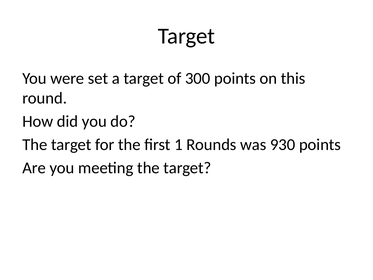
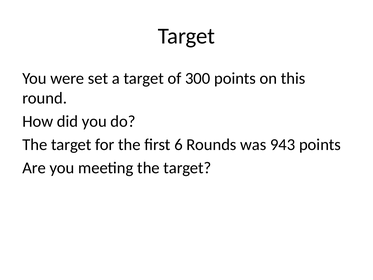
1: 1 -> 6 (178, 145)
930: 930 -> 943 (283, 145)
